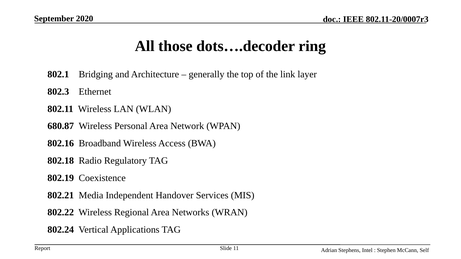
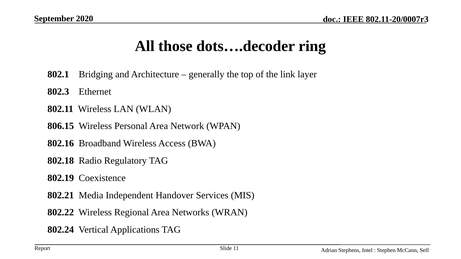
680.87: 680.87 -> 806.15 (61, 126)
